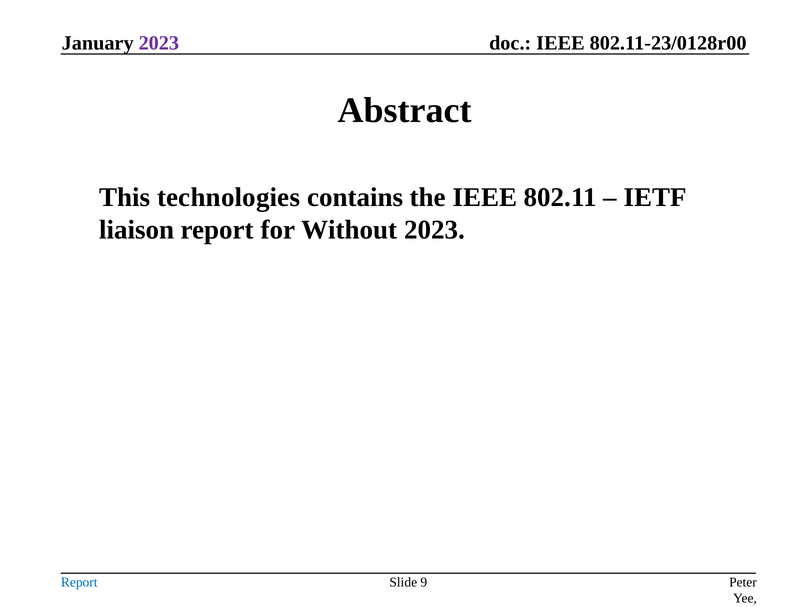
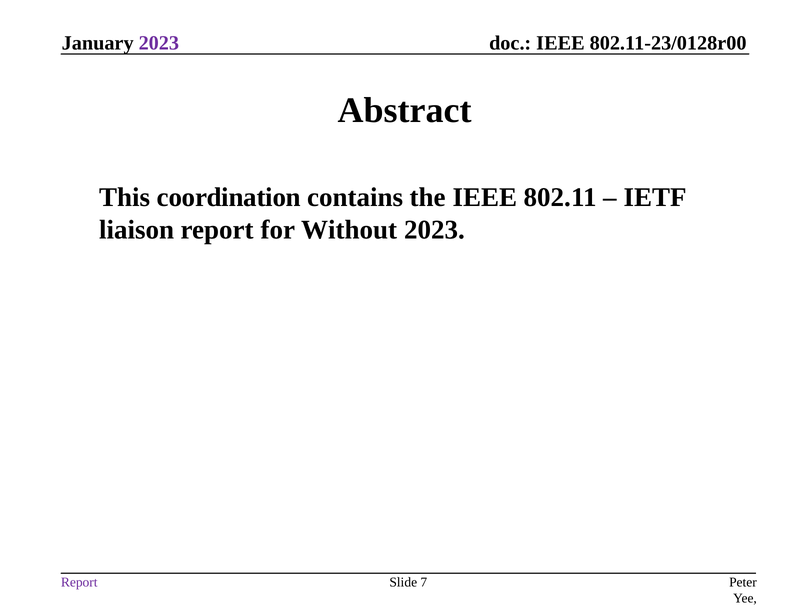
technologies: technologies -> coordination (229, 198)
Report colour: blue -> purple (79, 583)
9: 9 -> 7 (424, 583)
